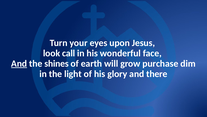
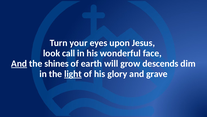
purchase: purchase -> descends (160, 63)
light underline: none -> present (73, 74)
there: there -> grave (157, 74)
